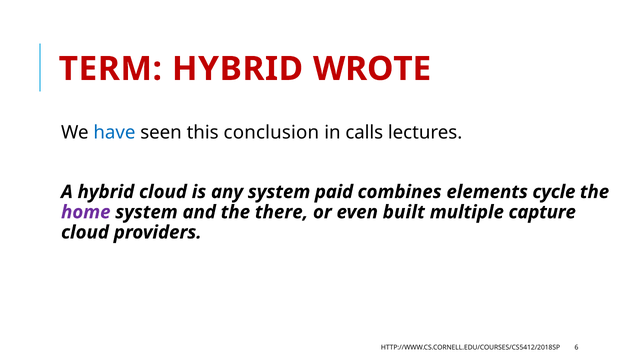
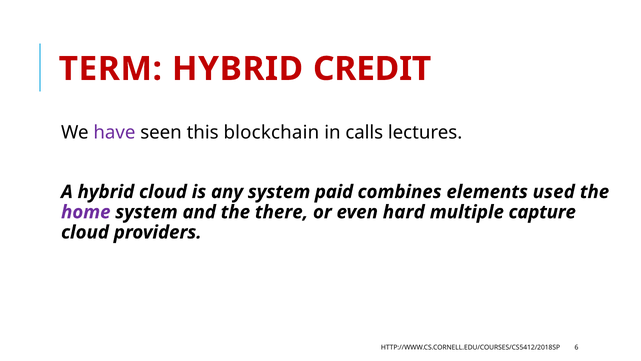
WROTE: WROTE -> CREDIT (372, 69)
have colour: blue -> purple (114, 133)
conclusion: conclusion -> blockchain (271, 133)
cycle: cycle -> used (554, 192)
built: built -> hard (404, 212)
